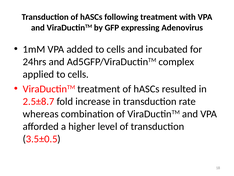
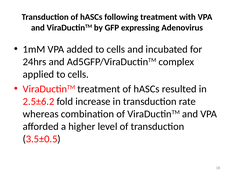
2.5±8.7: 2.5±8.7 -> 2.5±6.2 (39, 101)
